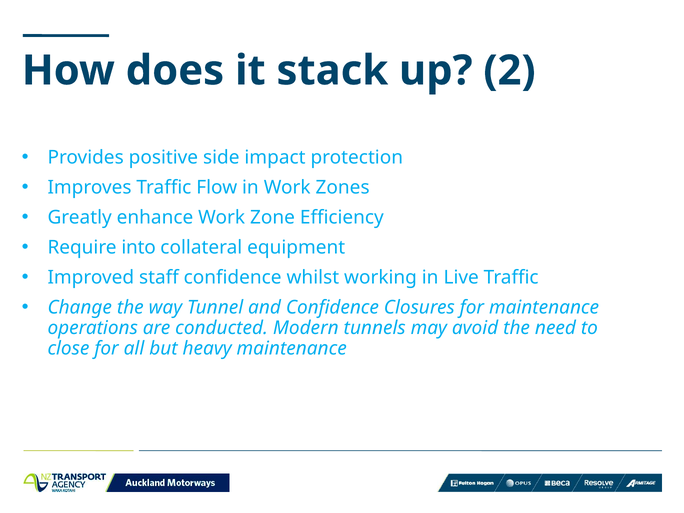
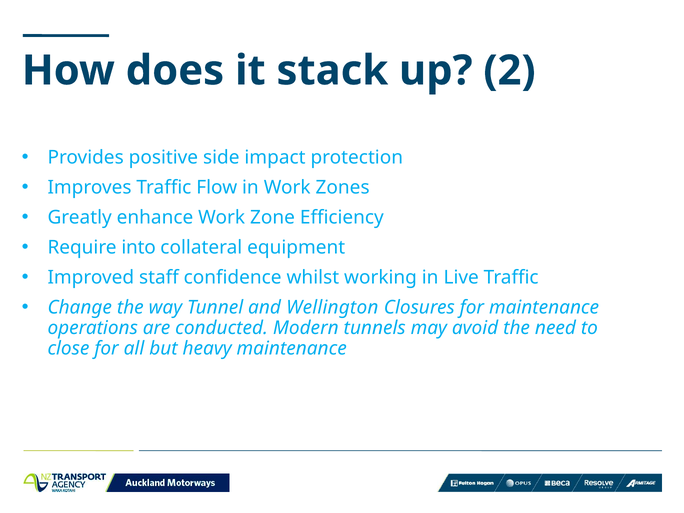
and Confidence: Confidence -> Wellington (332, 308)
